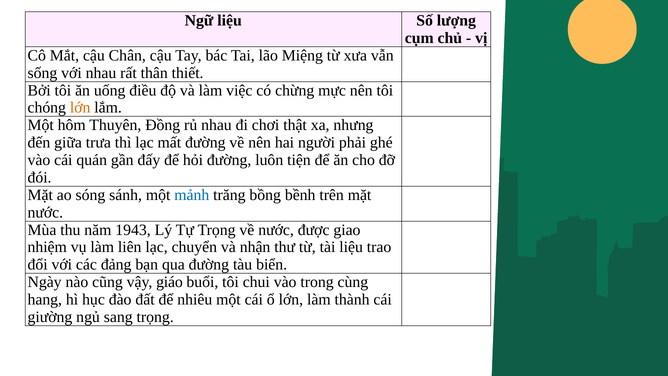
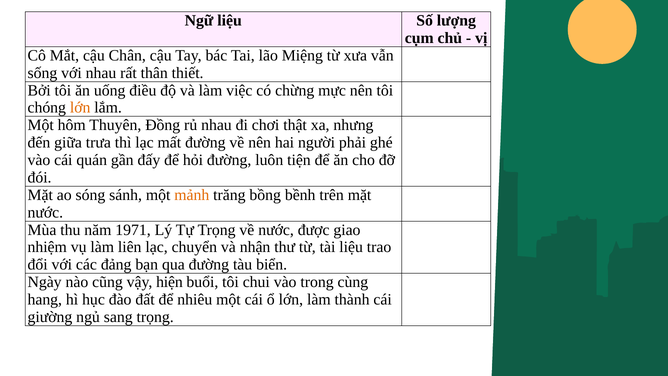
mảnh colour: blue -> orange (192, 195)
1943: 1943 -> 1971 (133, 230)
giáo: giáo -> hiện (169, 282)
